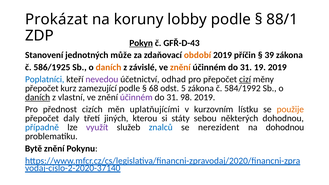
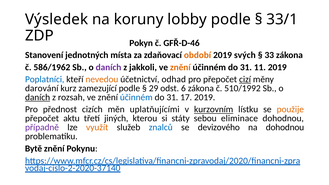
Prokázat: Prokázat -> Výsledek (57, 19)
88/1: 88/1 -> 33/1 (282, 19)
Pokyn underline: present -> none (141, 43)
GFŘ-D-43: GFŘ-D-43 -> GFŘ-D-46 (181, 43)
může: může -> místa (121, 55)
příčin: příčin -> svých (245, 55)
39: 39 -> 33 (269, 55)
586/1925: 586/1925 -> 586/1962 (52, 67)
daních colour: orange -> purple (109, 67)
závislé: závislé -> jakkoli (143, 67)
19: 19 -> 11 (260, 67)
nevedou colour: purple -> orange (102, 79)
přepočet: přepočet -> darování (42, 88)
68: 68 -> 29 (154, 88)
5: 5 -> 6 (183, 88)
584/1992: 584/1992 -> 510/1992 (242, 88)
vlastní: vlastní -> rozsah (71, 97)
účinném colour: purple -> blue (136, 97)
98: 98 -> 17 (186, 97)
kurzovním underline: none -> present (214, 109)
daly: daly -> aktu (71, 118)
některých: některých -> eliminace (239, 118)
případně colour: blue -> purple (42, 127)
využít colour: purple -> orange (97, 127)
nerezident: nerezident -> devizového (219, 127)
